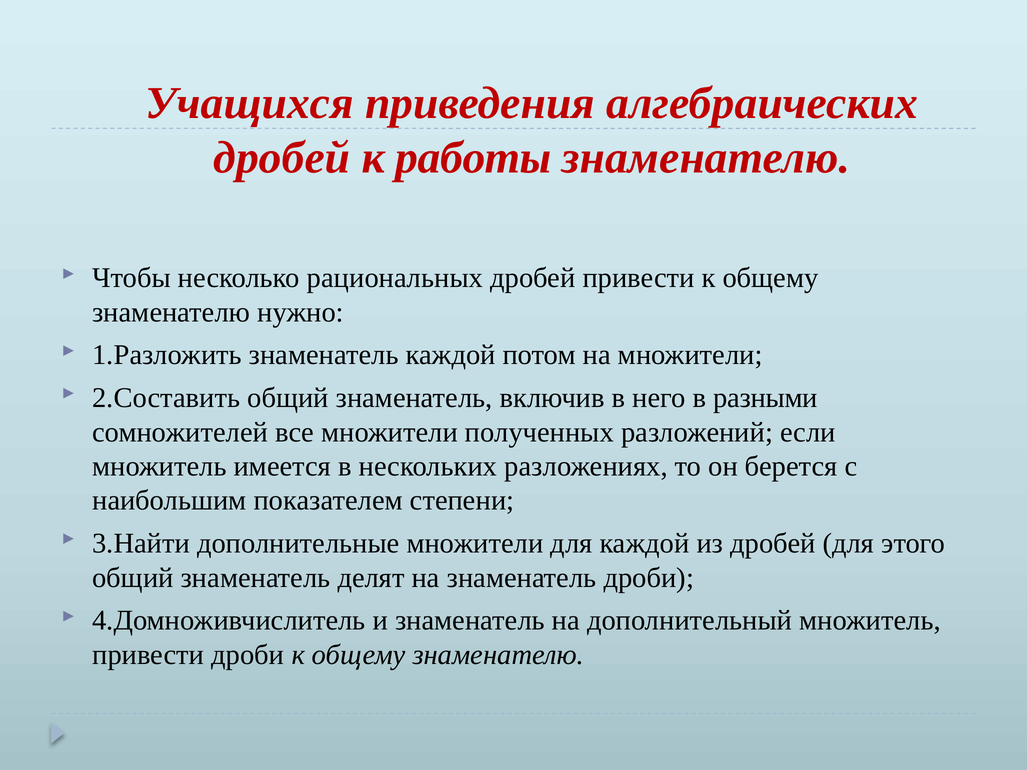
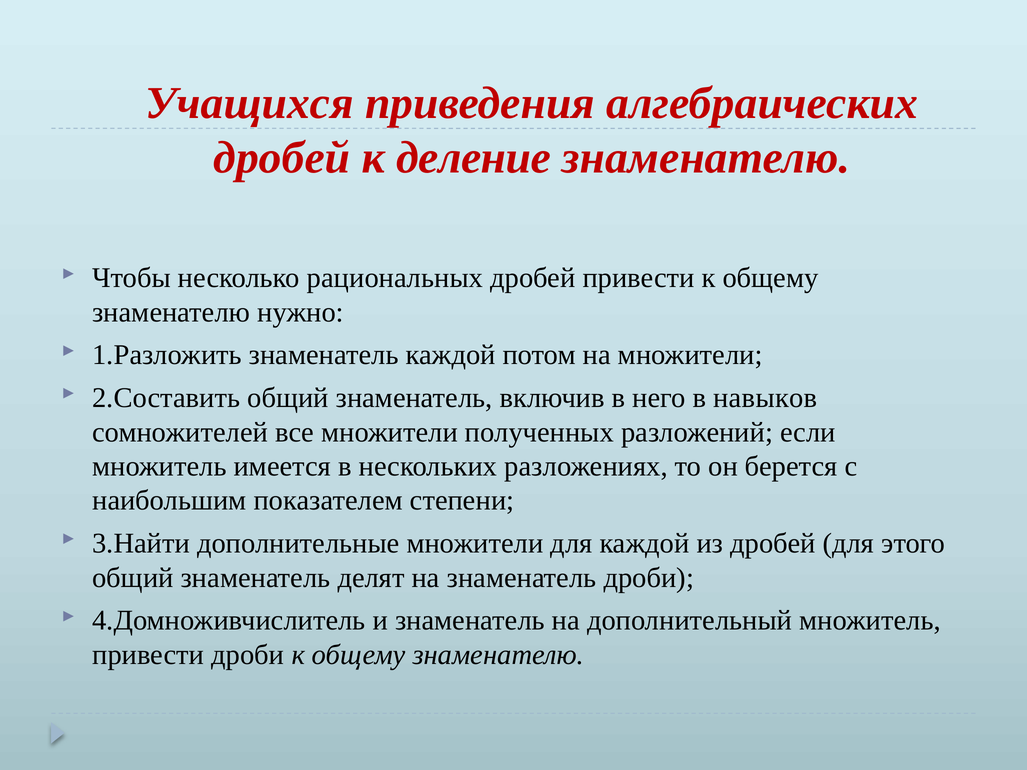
работы: работы -> деление (474, 158)
разными: разными -> навыков (765, 398)
